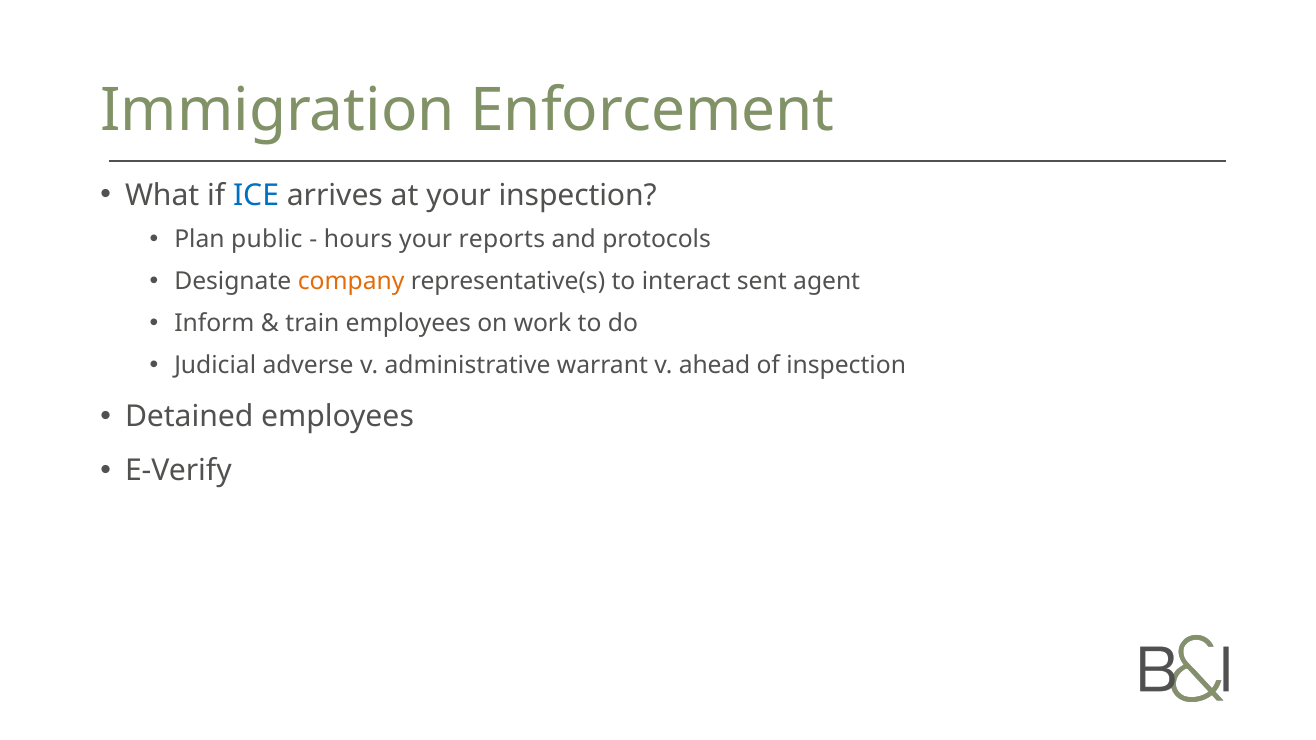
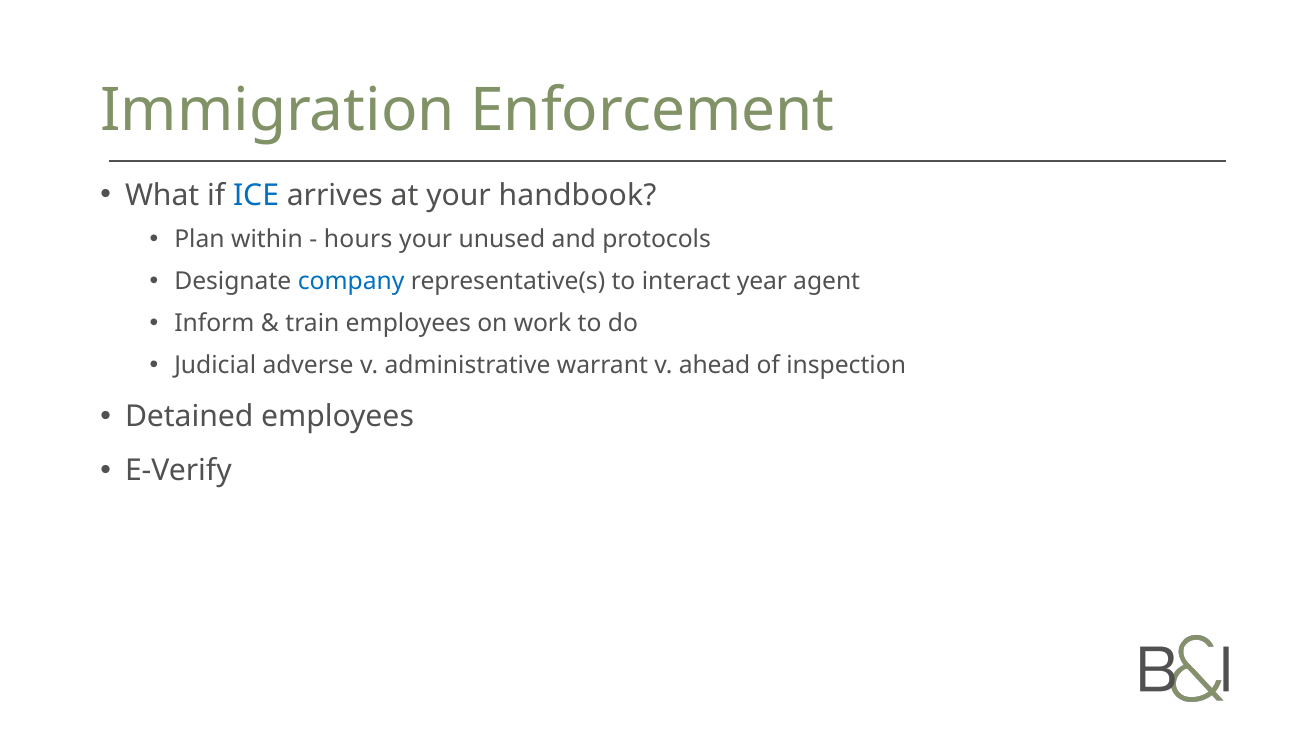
your inspection: inspection -> handbook (577, 195)
public: public -> within (267, 240)
reports: reports -> unused (502, 240)
company colour: orange -> blue (351, 282)
sent: sent -> year (762, 282)
